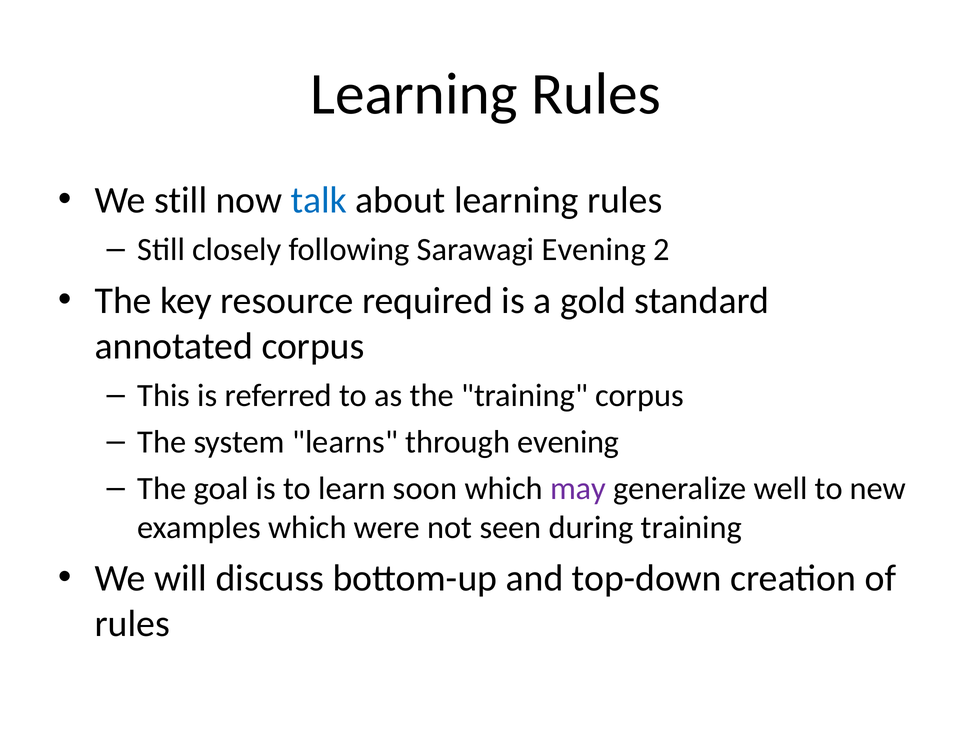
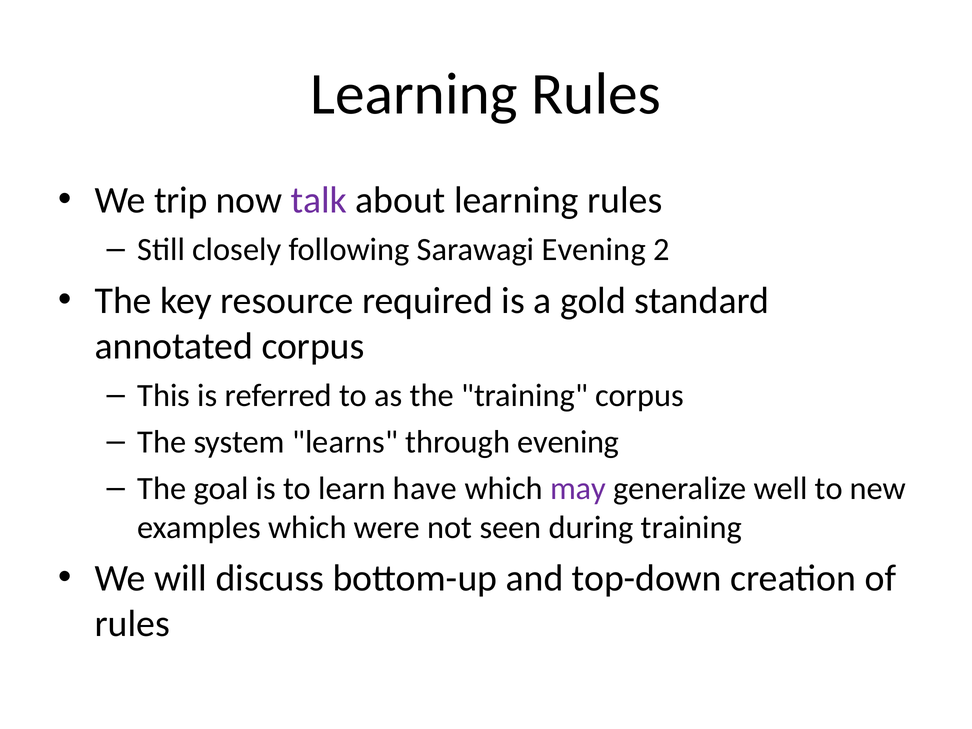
We still: still -> trip (181, 200)
talk colour: blue -> purple (319, 200)
soon: soon -> have (425, 488)
